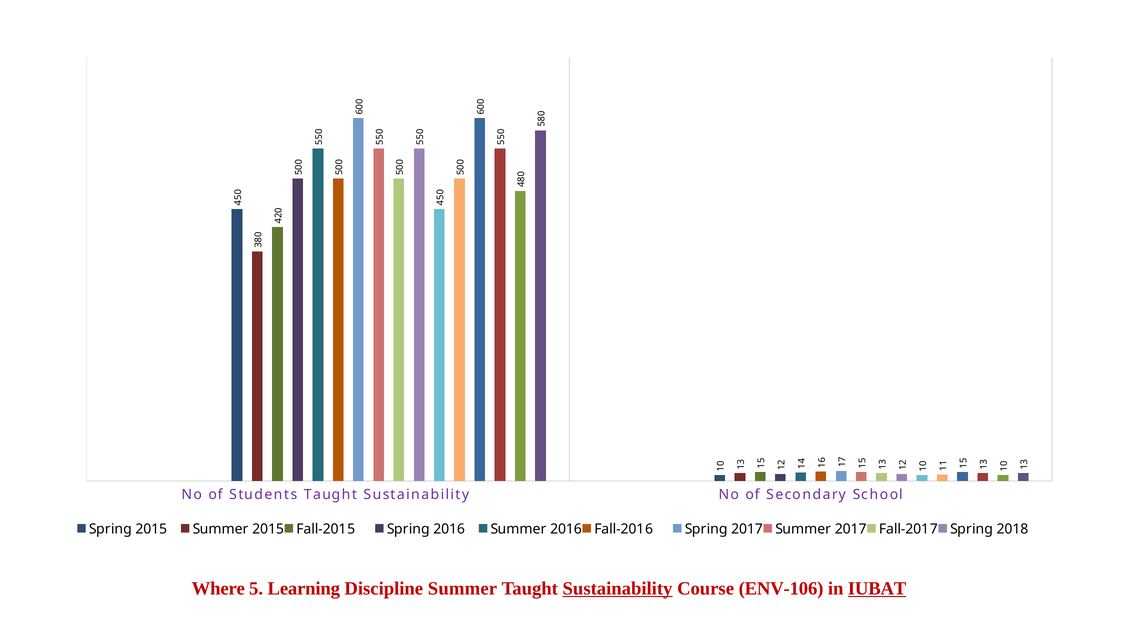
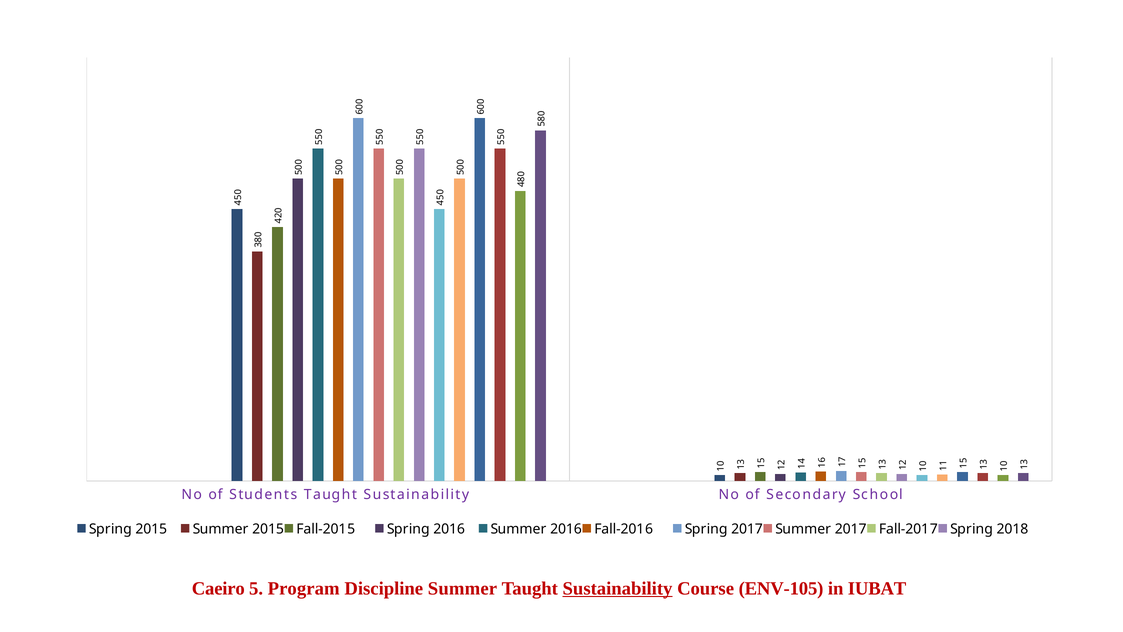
Where: Where -> Caeiro (218, 588)
Learning: Learning -> Program (304, 588)
ENV-106: ENV-106 -> ENV-105 (781, 588)
IUBAT underline: present -> none (877, 588)
